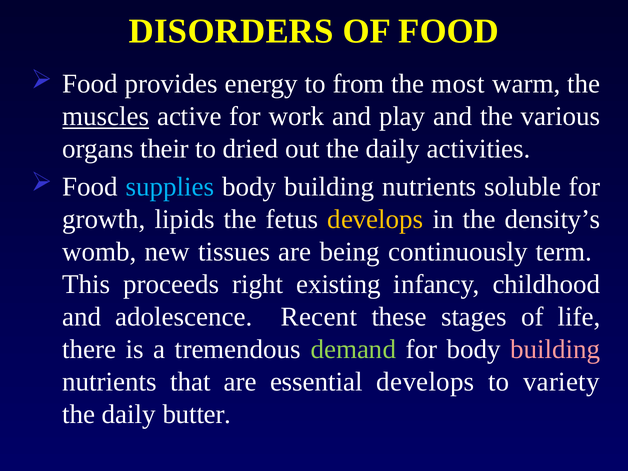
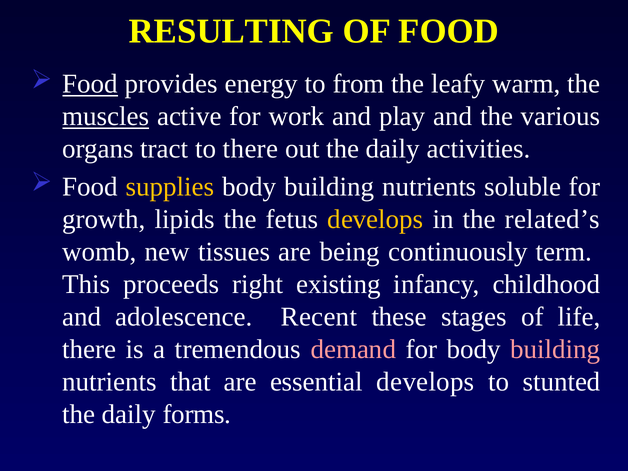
DISORDERS: DISORDERS -> RESULTING (231, 31)
Food underline: none -> present (90, 84)
most: most -> leafy (458, 84)
their: their -> tract (164, 149)
to dried: dried -> there (250, 149)
supplies colour: light blue -> yellow (170, 187)
density’s: density’s -> related’s (552, 219)
demand colour: light green -> pink (353, 349)
variety: variety -> stunted (562, 382)
butter: butter -> forms (197, 414)
